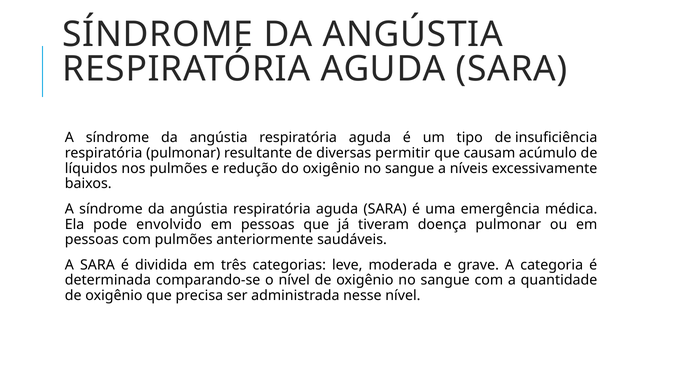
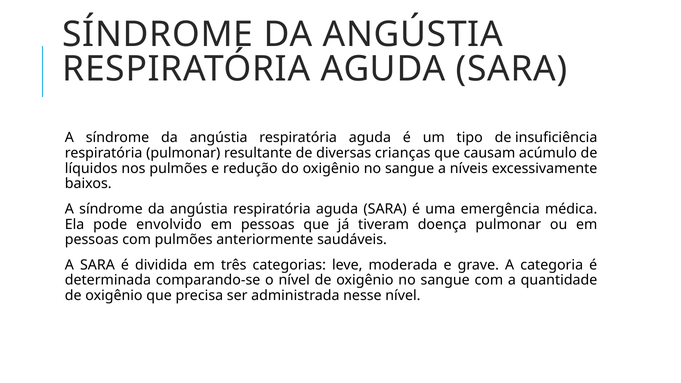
permitir: permitir -> crianças (403, 153)
